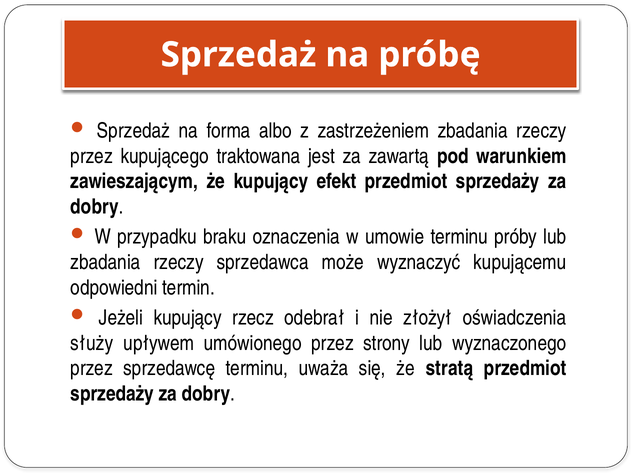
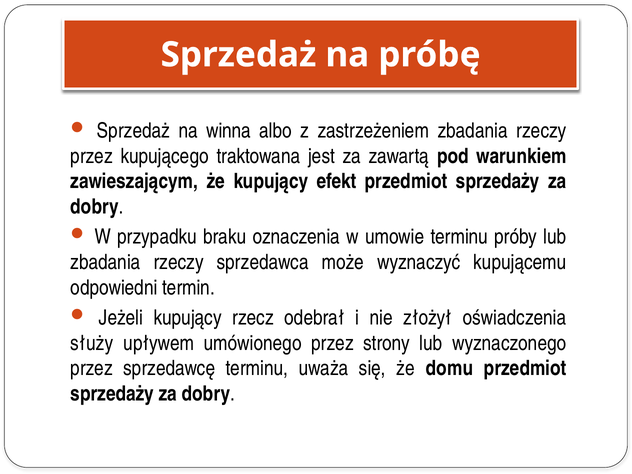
forma: forma -> winna (229, 131)
stratą: stratą -> domu (449, 369)
